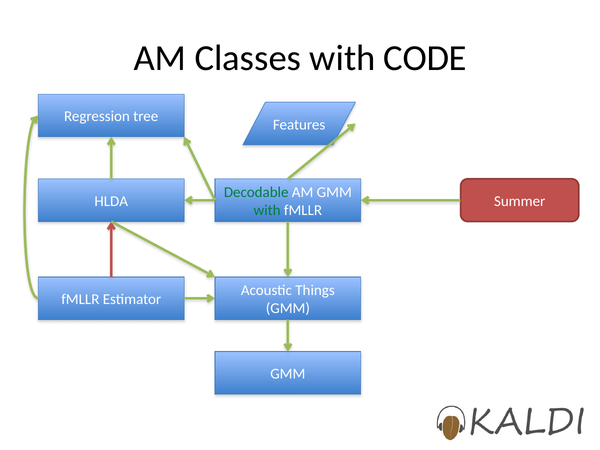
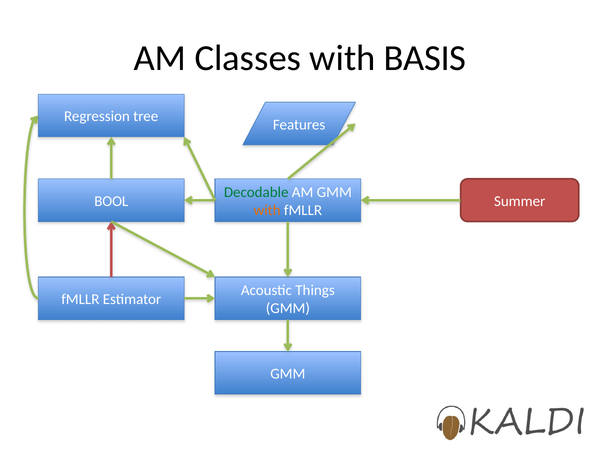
CODE: CODE -> BASIS (425, 58)
HLDA: HLDA -> BOOL (111, 201)
with colour: green -> orange (267, 210)
